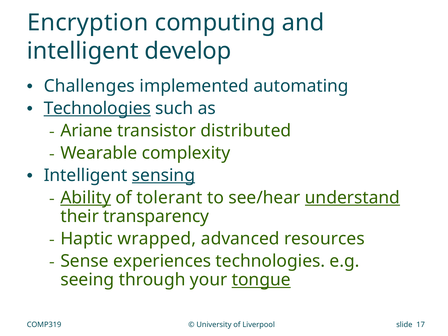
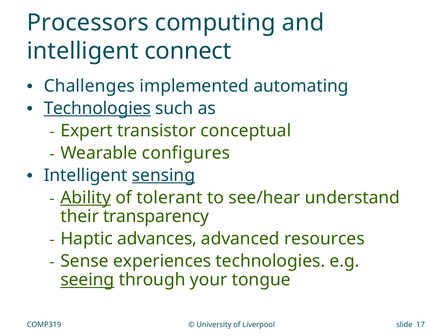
Encryption: Encryption -> Processors (88, 23)
develop: develop -> connect (188, 51)
Ariane: Ariane -> Expert (87, 131)
distributed: distributed -> conceptual (246, 131)
complexity: complexity -> configures (186, 153)
understand underline: present -> none (352, 198)
wrapped: wrapped -> advances (157, 239)
seeing underline: none -> present (87, 280)
tongue underline: present -> none (261, 280)
